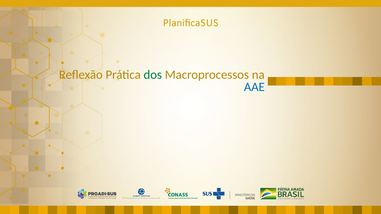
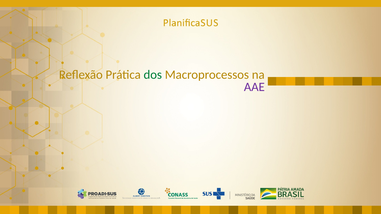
AAE colour: blue -> purple (254, 87)
